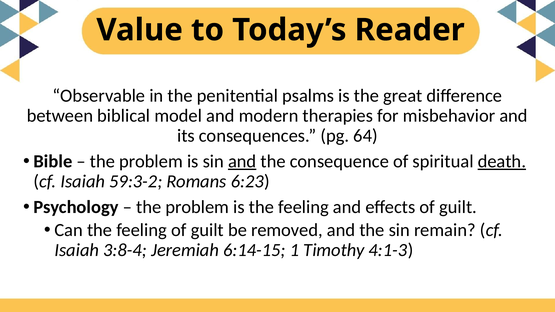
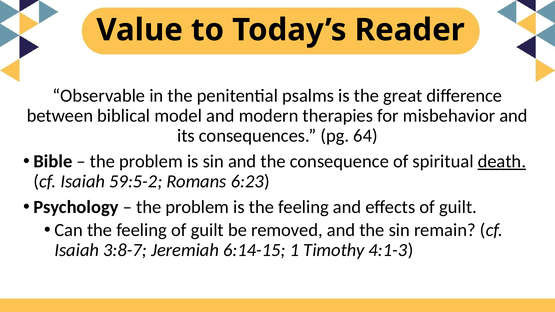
and underline: present -> none (242, 161)
59:3-2: 59:3-2 -> 59:5-2 (136, 181)
3:8-4: 3:8-4 -> 3:8-7 (125, 250)
